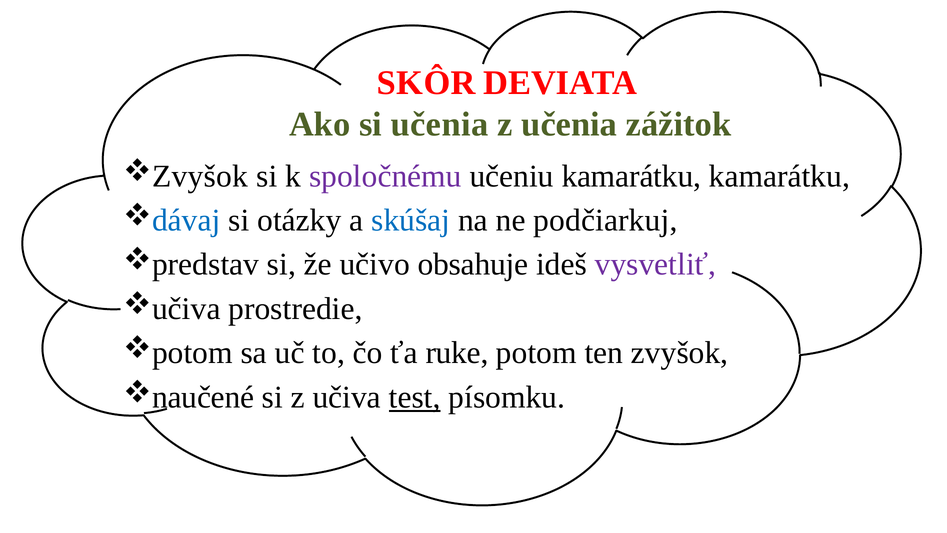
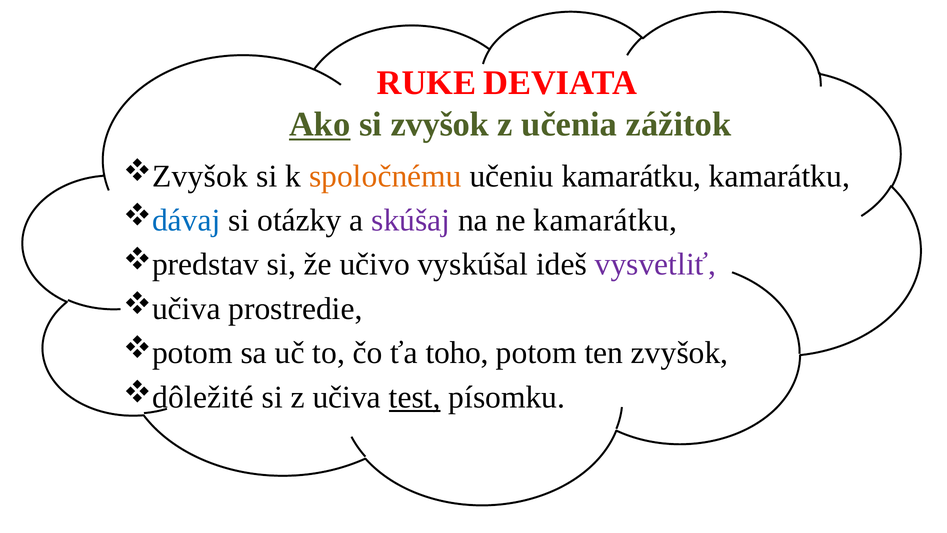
SKÔR: SKÔR -> RUKE (426, 83)
Ako underline: none -> present (320, 124)
si učenia: učenia -> zvyšok (440, 124)
spoločnému colour: purple -> orange (385, 176)
skúšaj colour: blue -> purple (411, 220)
ne podčiarkuj: podčiarkuj -> kamarátku (605, 220)
obsahuje: obsahuje -> vyskúšal (473, 264)
ruke: ruke -> toho (457, 353)
naučené: naučené -> dôležité (203, 397)
